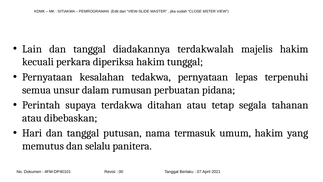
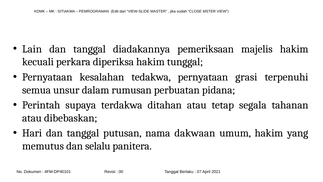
terdakwalah: terdakwalah -> pemeriksaan (206, 49)
lepas: lepas -> grasi (246, 77)
termasuk: termasuk -> dakwaan (195, 133)
